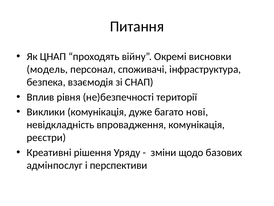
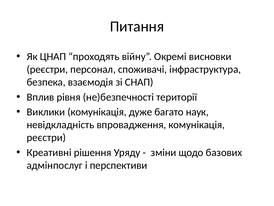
модель: модель -> реєстри (47, 69)
нові: нові -> наук (197, 112)
